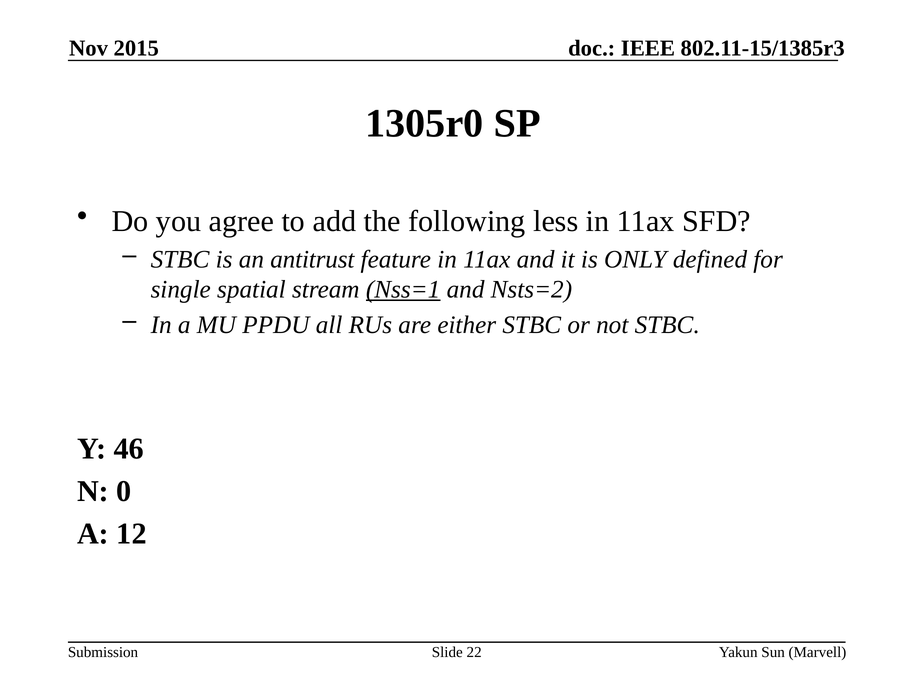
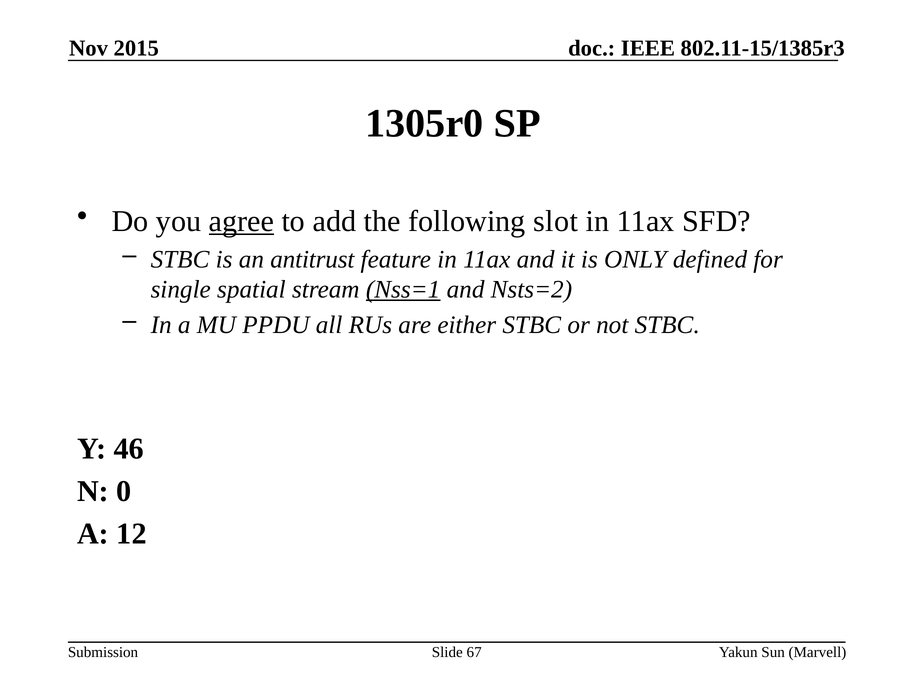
agree underline: none -> present (241, 221)
less: less -> slot (556, 221)
22: 22 -> 67 (474, 652)
